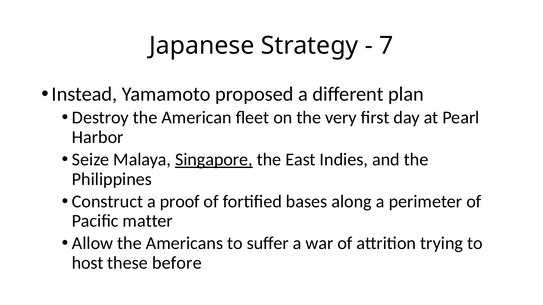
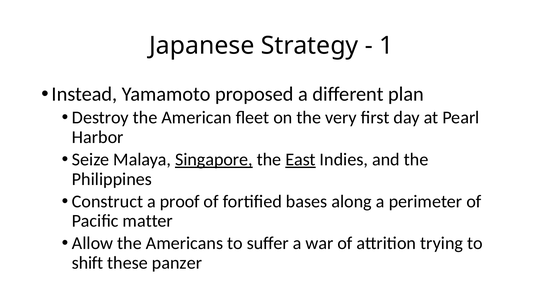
7: 7 -> 1 (386, 46)
East underline: none -> present (301, 160)
host: host -> shift (88, 263)
before: before -> panzer (177, 263)
